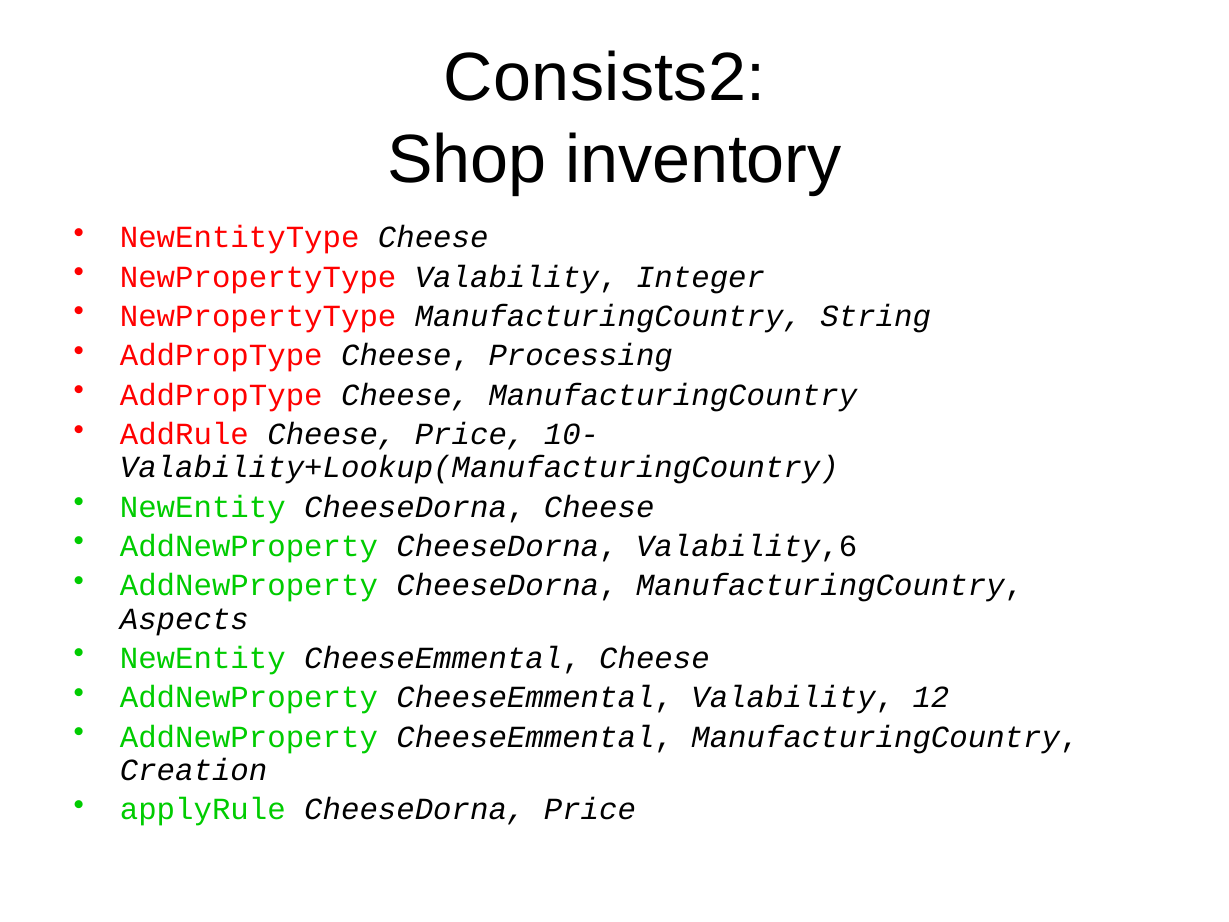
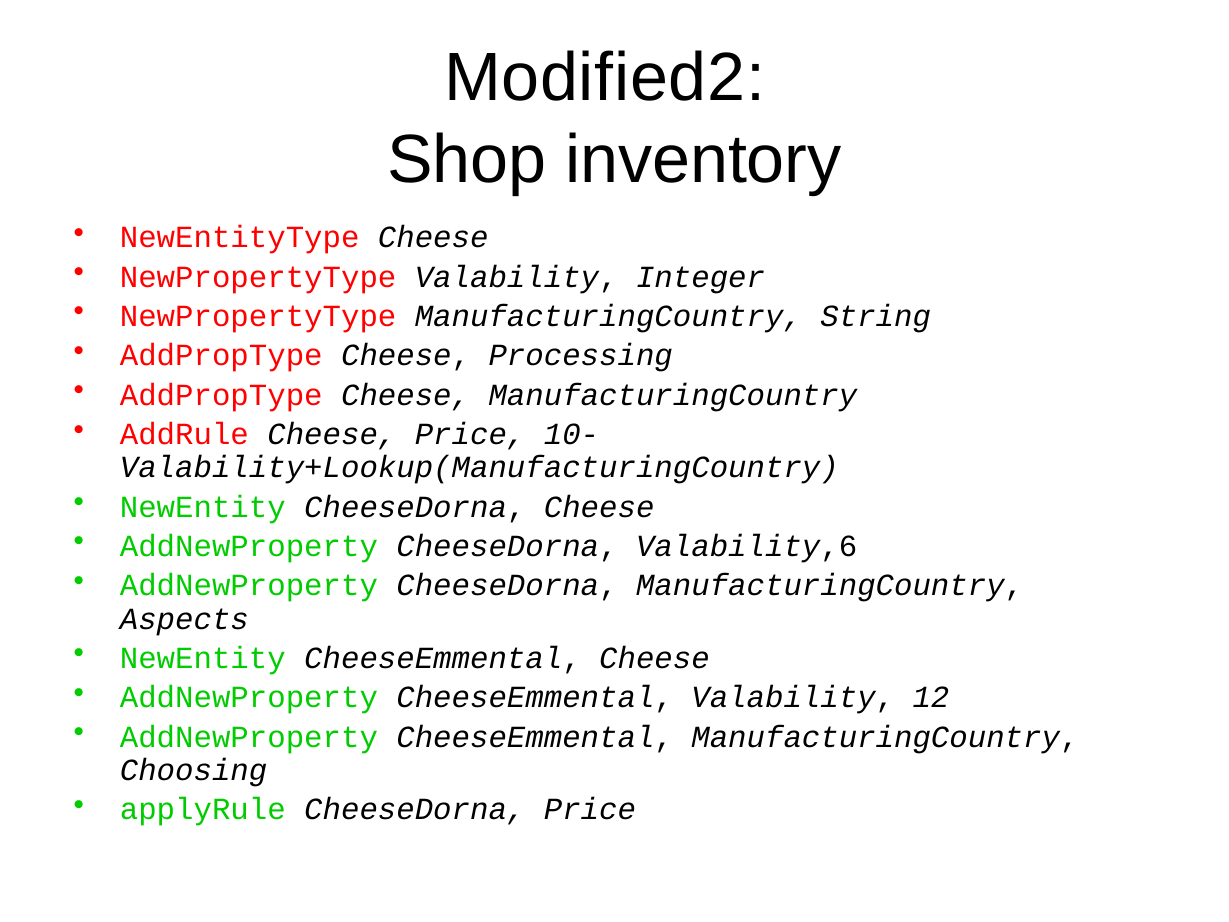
Consists2: Consists2 -> Modified2 (605, 78)
Creation: Creation -> Choosing (194, 770)
